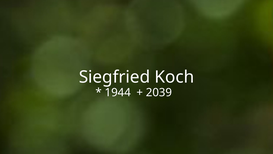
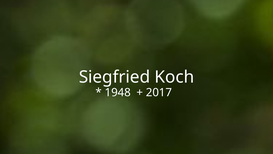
1944: 1944 -> 1948 (118, 92)
2039: 2039 -> 2017 (159, 92)
